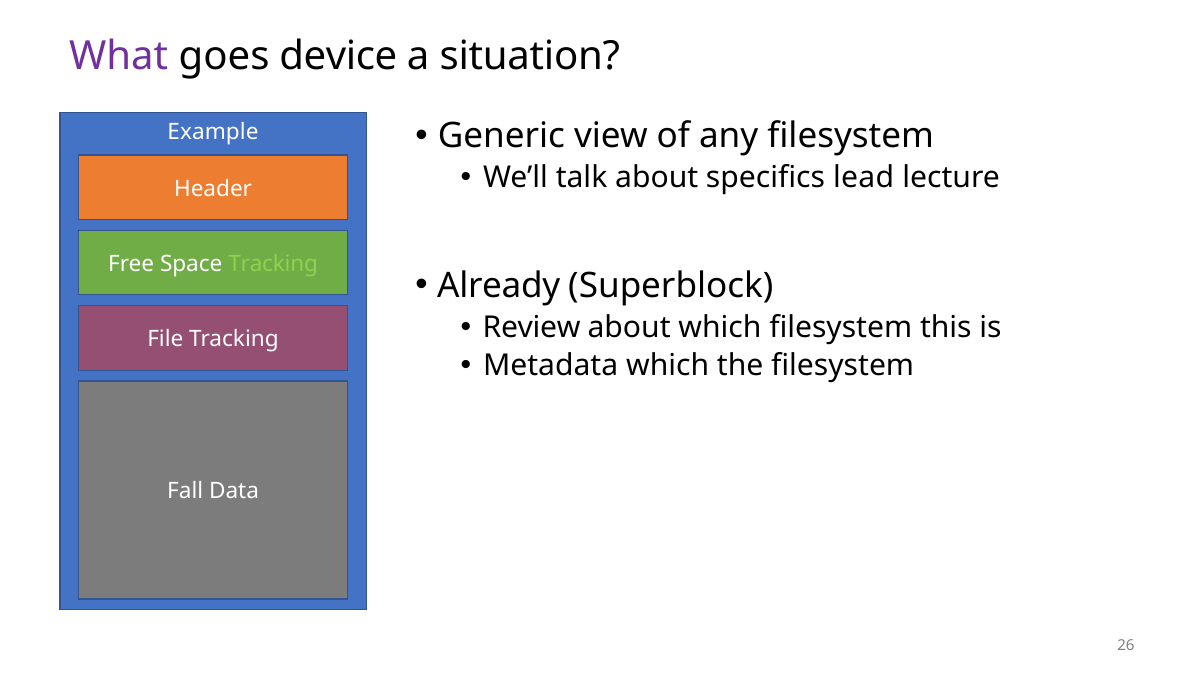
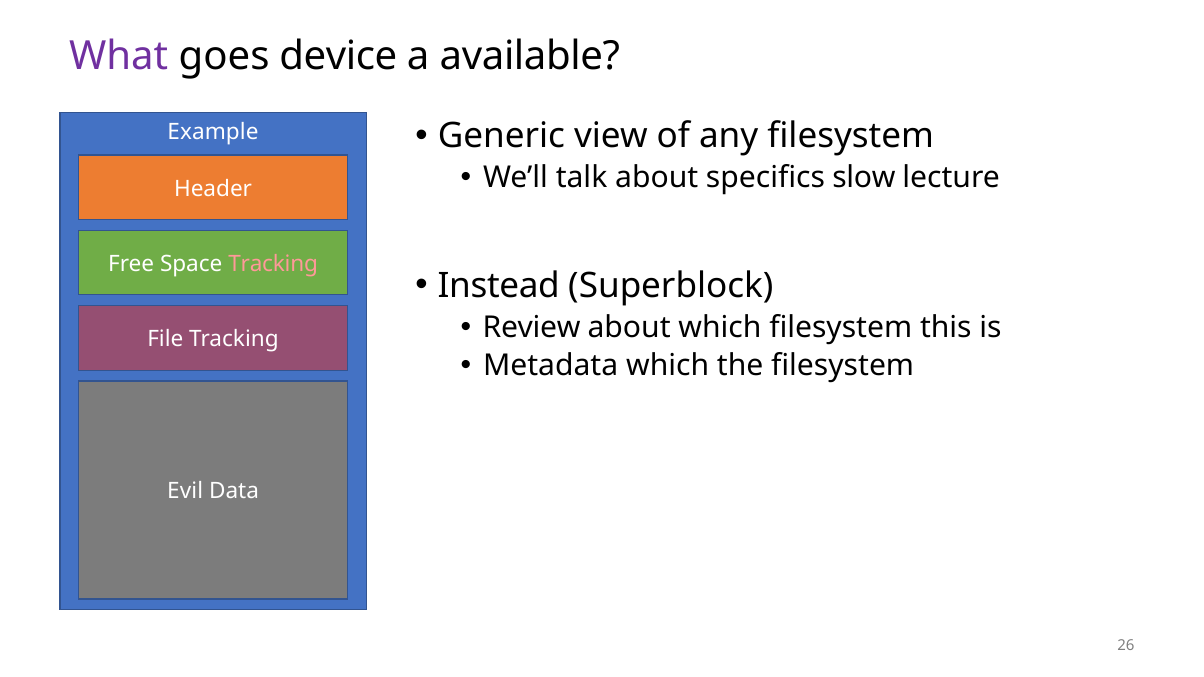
situation: situation -> available (530, 56)
lead: lead -> slow (864, 178)
Tracking colour: light green -> pink (273, 264)
Already: Already -> Instead (499, 286)
Fall: Fall -> Evil (185, 492)
